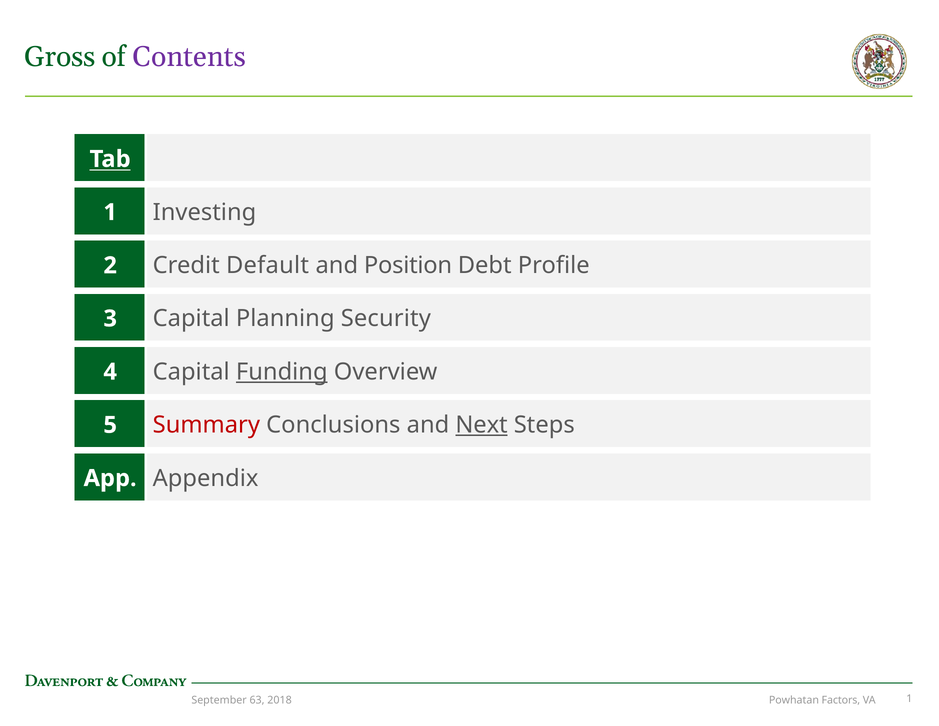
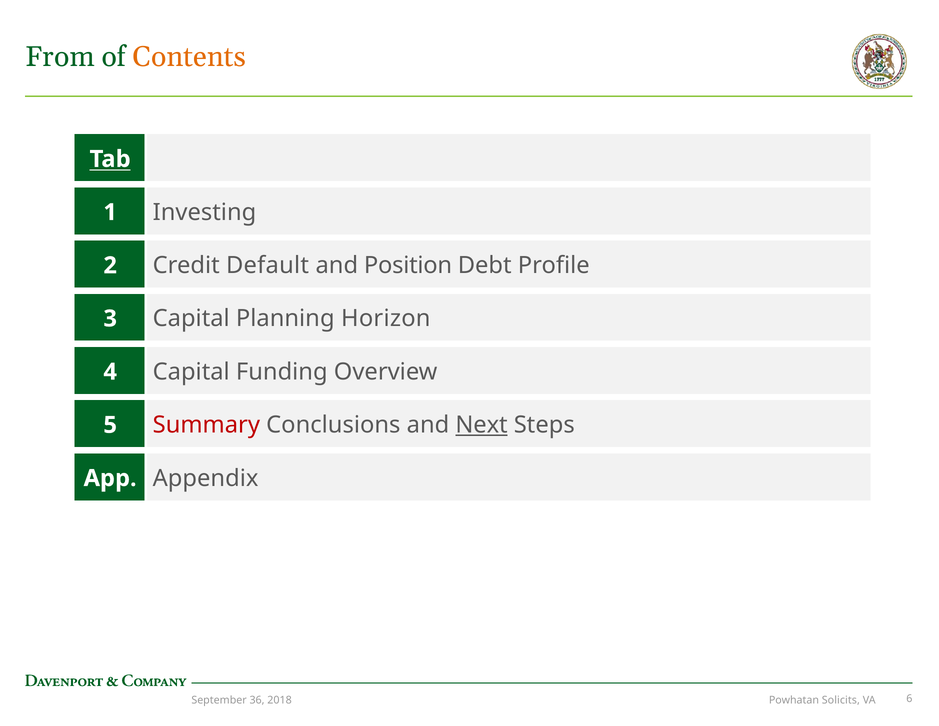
Gross: Gross -> From (60, 57)
Contents colour: purple -> orange (189, 57)
Security: Security -> Horizon (386, 318)
Funding underline: present -> none (282, 372)
63: 63 -> 36 (257, 700)
Factors: Factors -> Solicits (841, 700)
2018 1: 1 -> 6 (909, 698)
